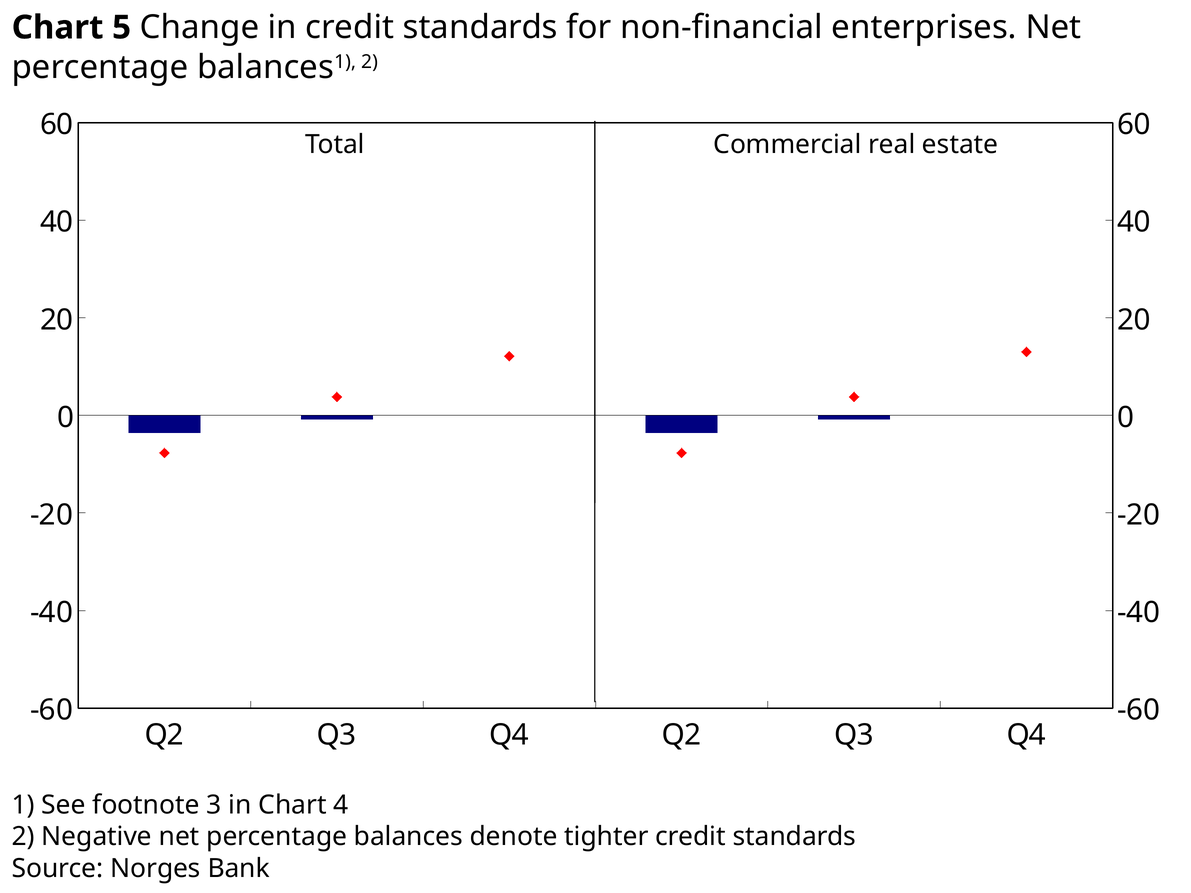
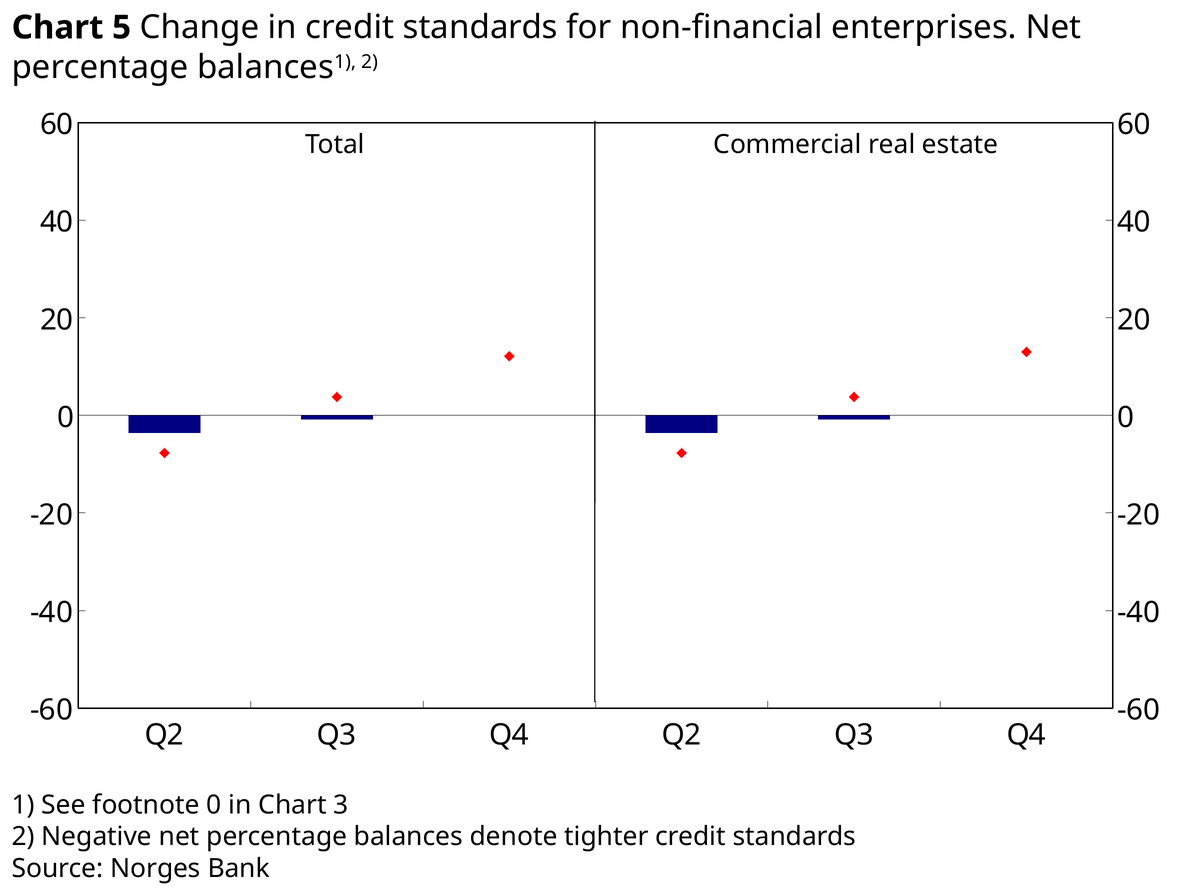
footnote 3: 3 -> 0 (214, 805)
4: 4 -> 3 (341, 805)
